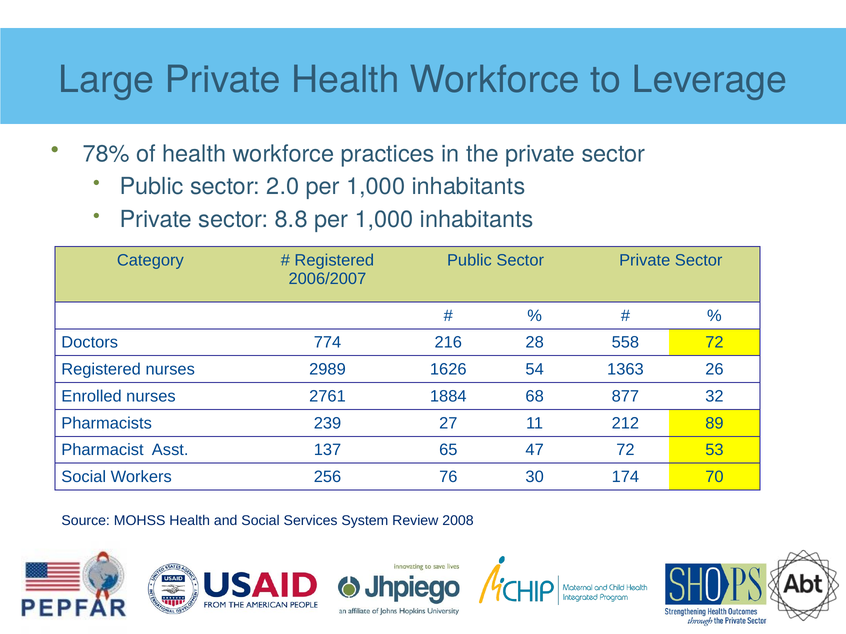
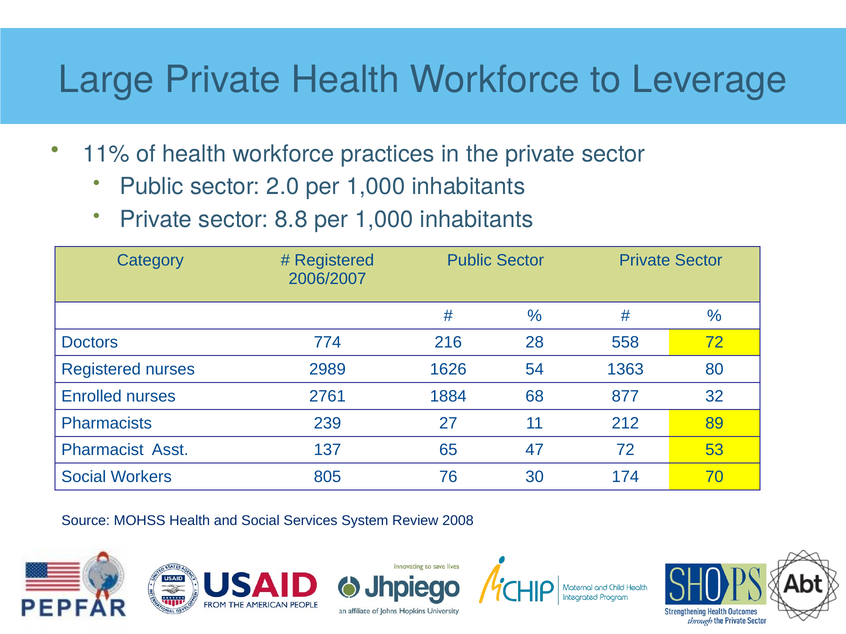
78%: 78% -> 11% (106, 154)
26: 26 -> 80 (714, 370)
256: 256 -> 805 (327, 477)
